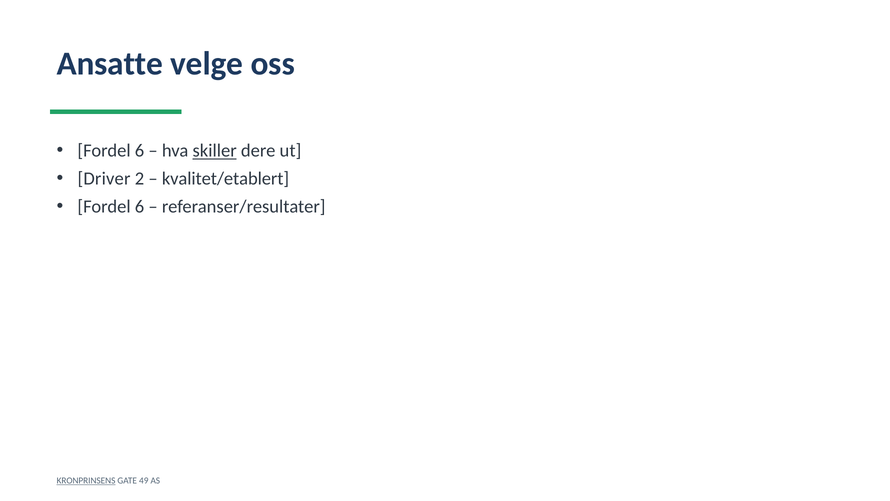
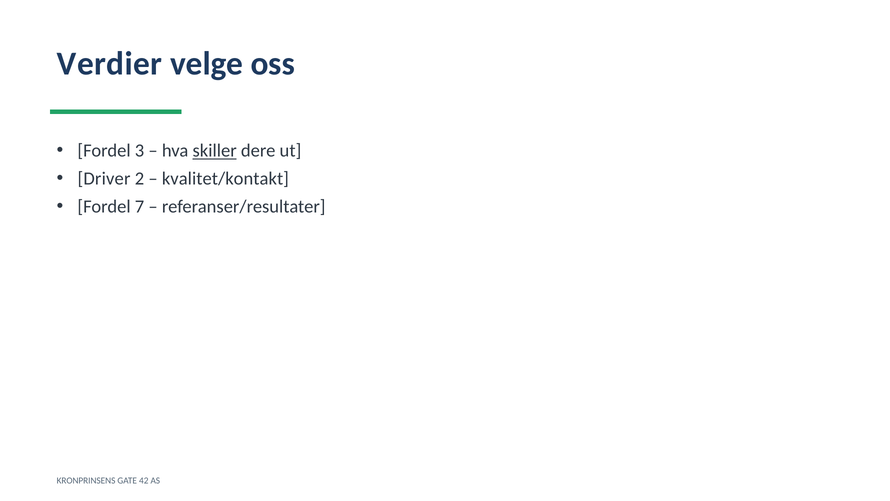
Ansatte: Ansatte -> Verdier (109, 64)
6: 6 -> 3 (140, 151)
kvalitet/etablert: kvalitet/etablert -> kvalitet/kontakt (225, 179)
6: 6 -> 7 (140, 206)
KRONPRINSENS underline: present -> none (86, 480)
49: 49 -> 42 (144, 480)
